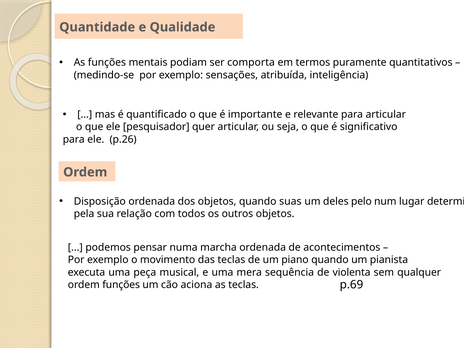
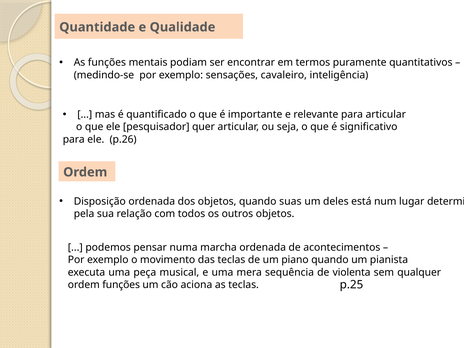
comporta: comporta -> encontrar (251, 63)
atribuída: atribuída -> cavaleiro (284, 75)
pelo: pelo -> está (361, 201)
p.69: p.69 -> p.25 (351, 285)
